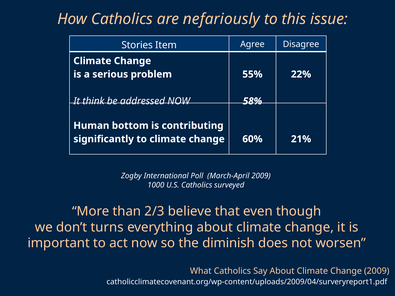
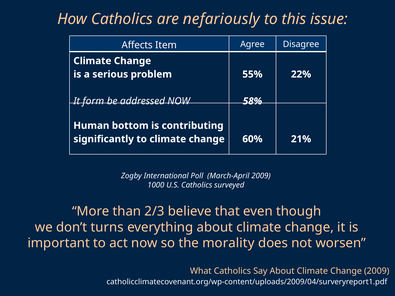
Stories: Stories -> Affects (137, 45)
think: think -> form (93, 101)
diminish: diminish -> morality (228, 243)
